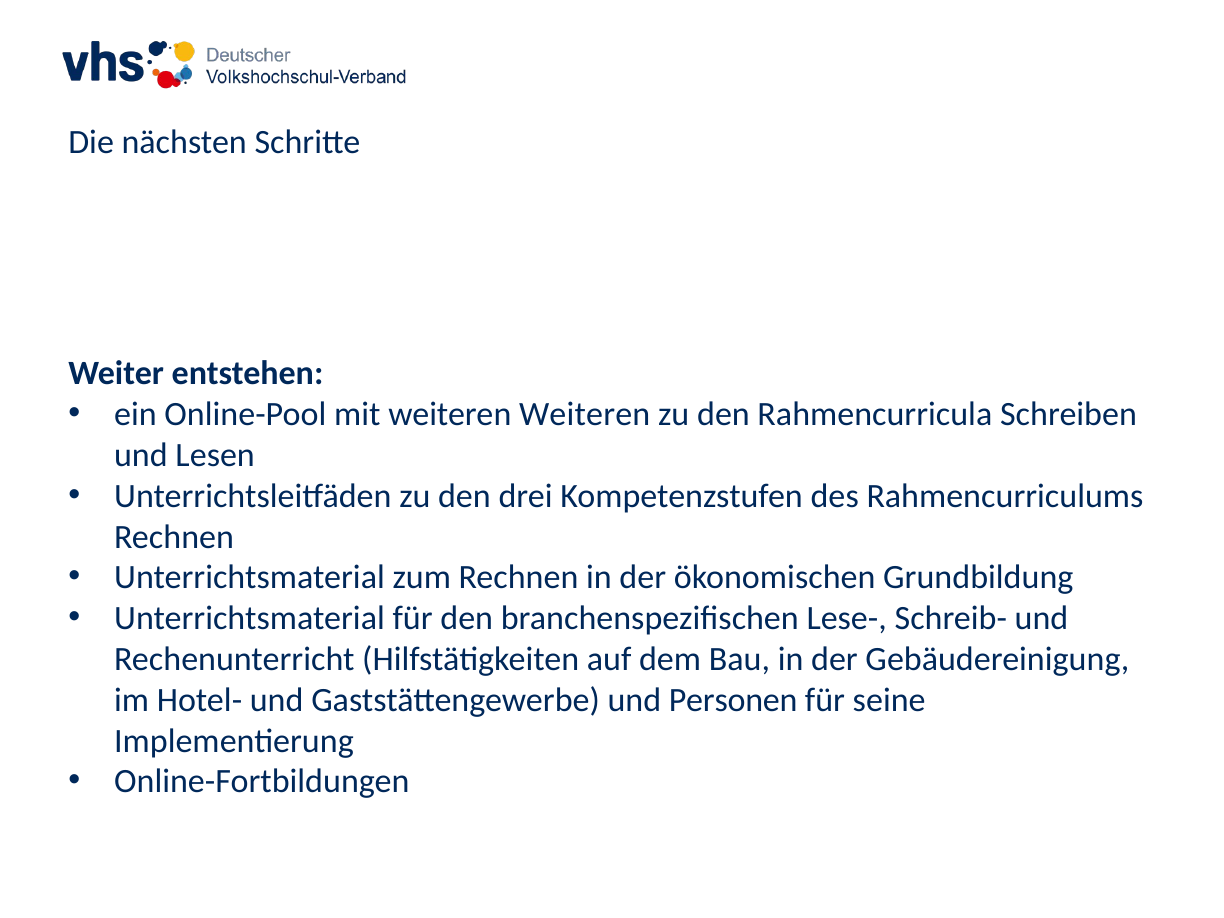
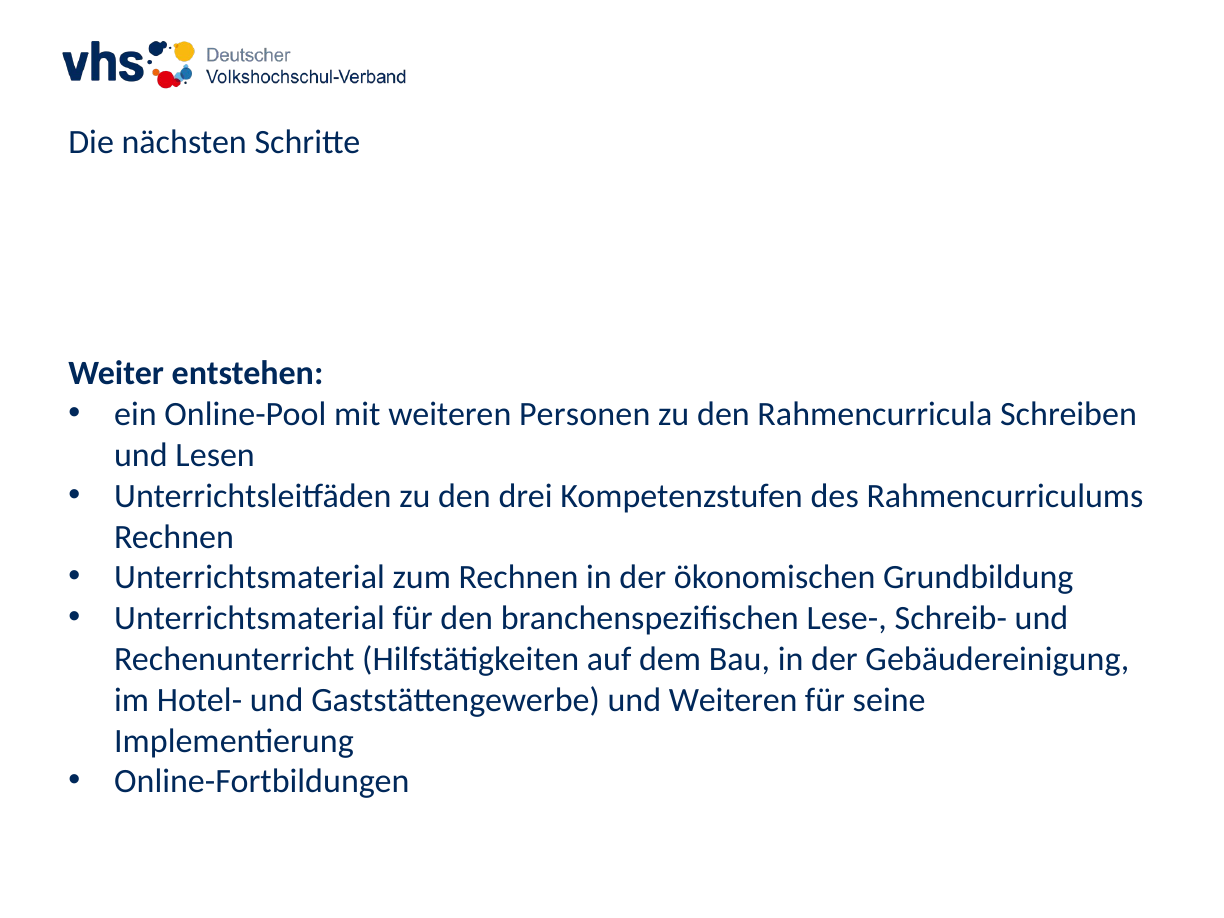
weiteren Weiteren: Weiteren -> Personen (585, 414)
und Personen: Personen -> Weiteren (733, 700)
